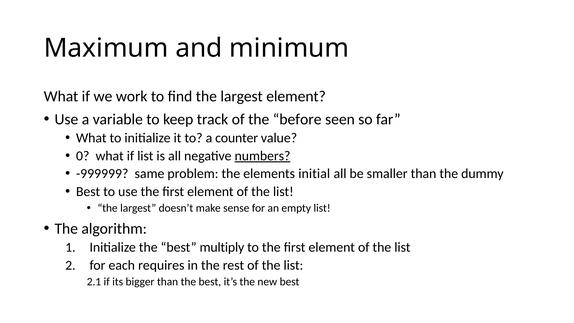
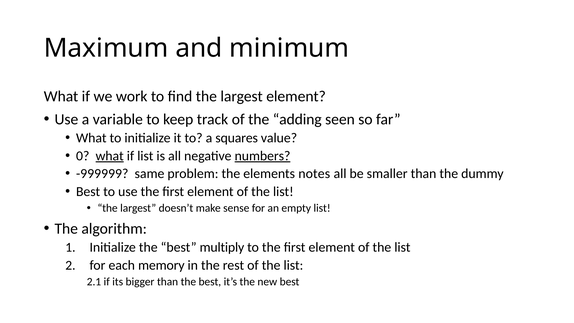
before: before -> adding (297, 119)
counter: counter -> squares (237, 138)
what underline: none -> present (110, 156)
initial: initial -> notes (314, 174)
requires: requires -> memory (161, 265)
